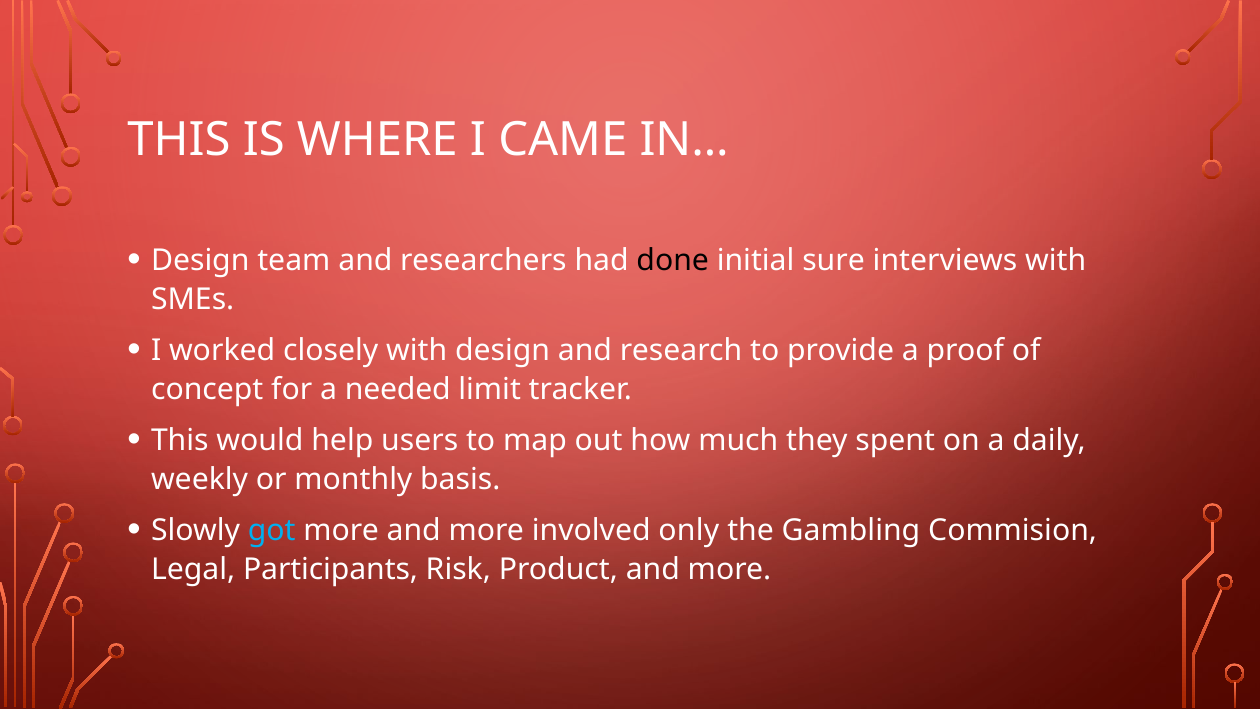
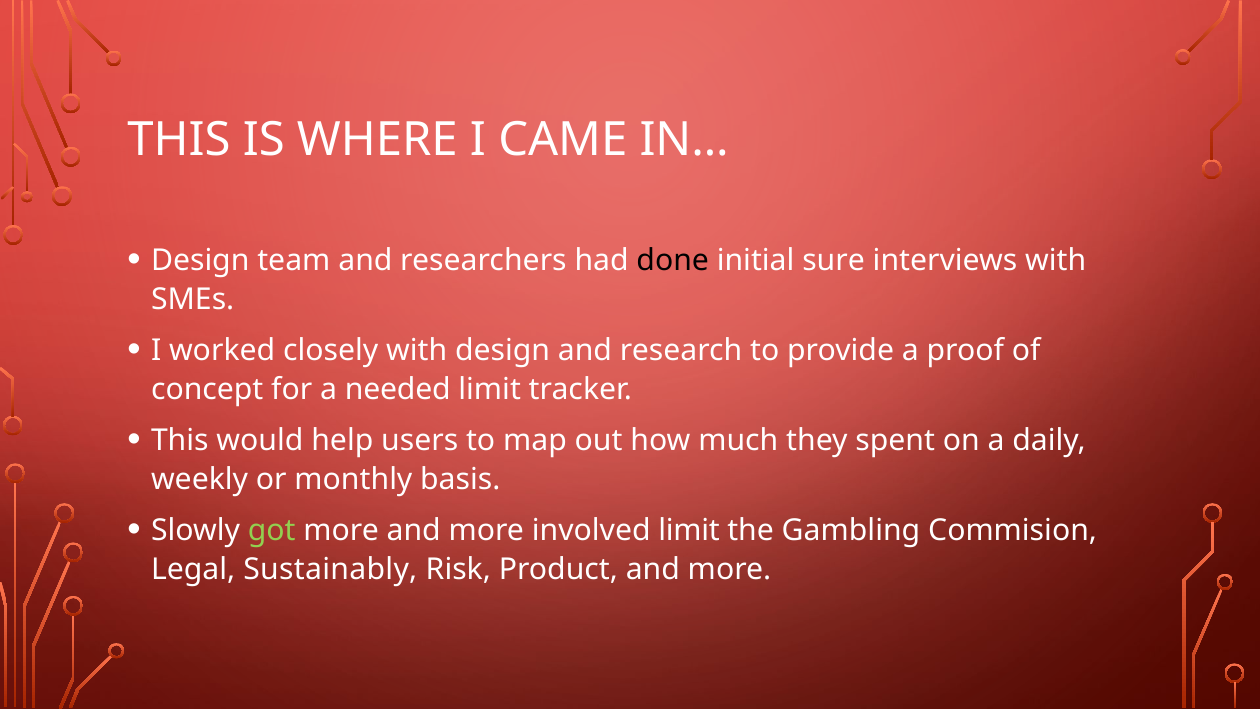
got colour: light blue -> light green (272, 530)
involved only: only -> limit (689, 530)
Participants: Participants -> Sustainably (330, 569)
